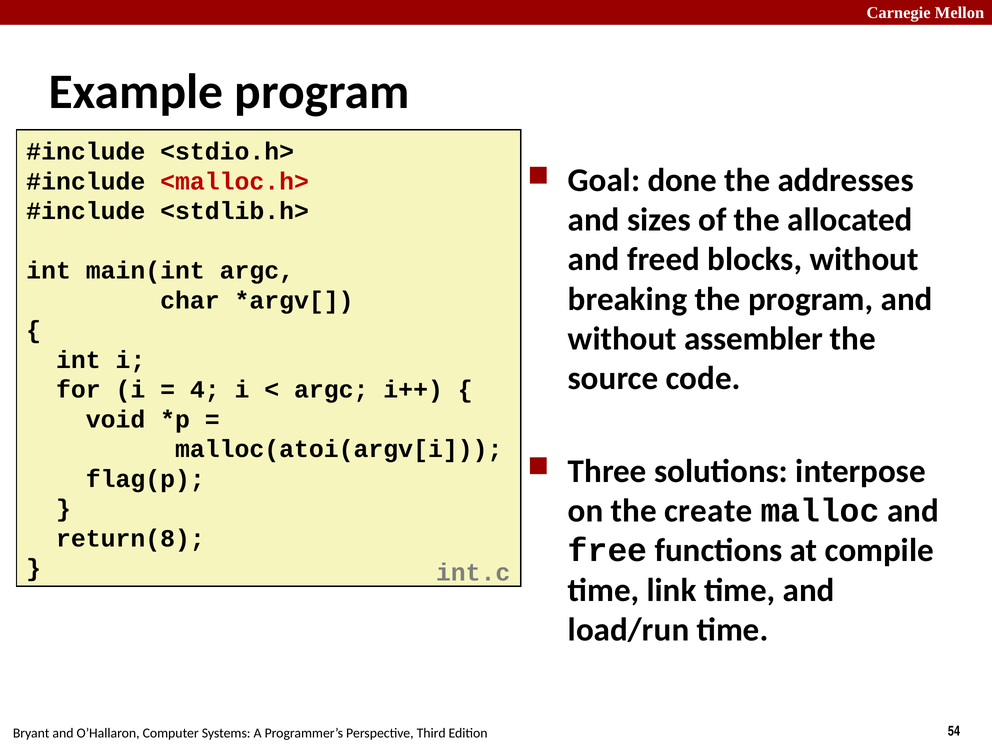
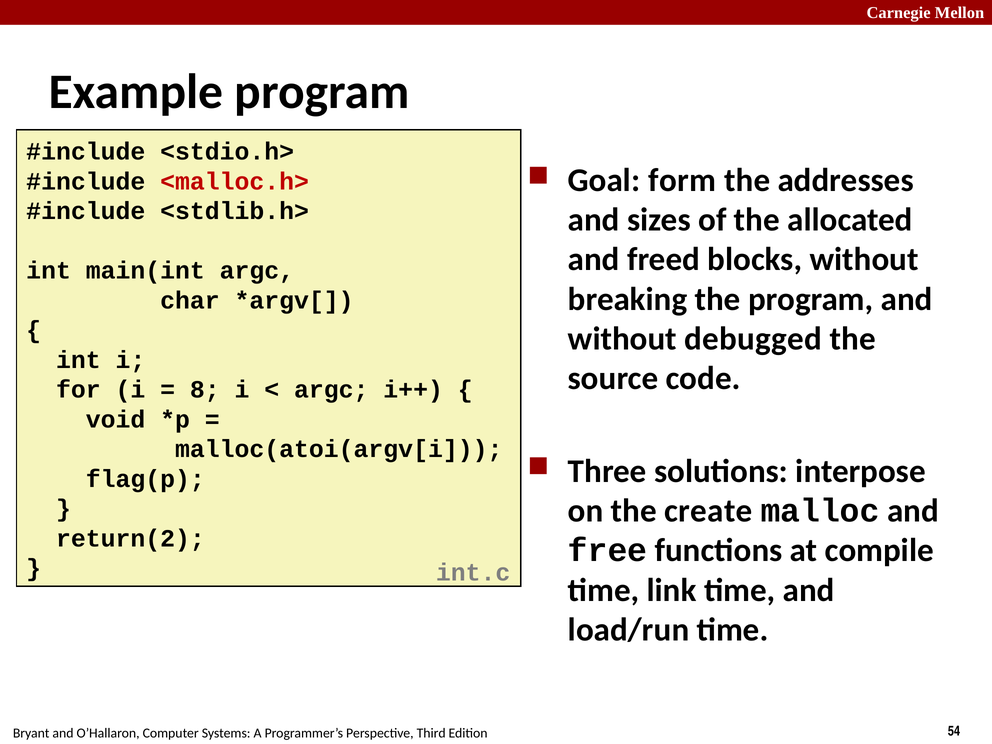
done: done -> form (682, 180)
assembler: assembler -> debugged (753, 339)
4: 4 -> 8 (205, 390)
return(8: return(8 -> return(2 (130, 538)
